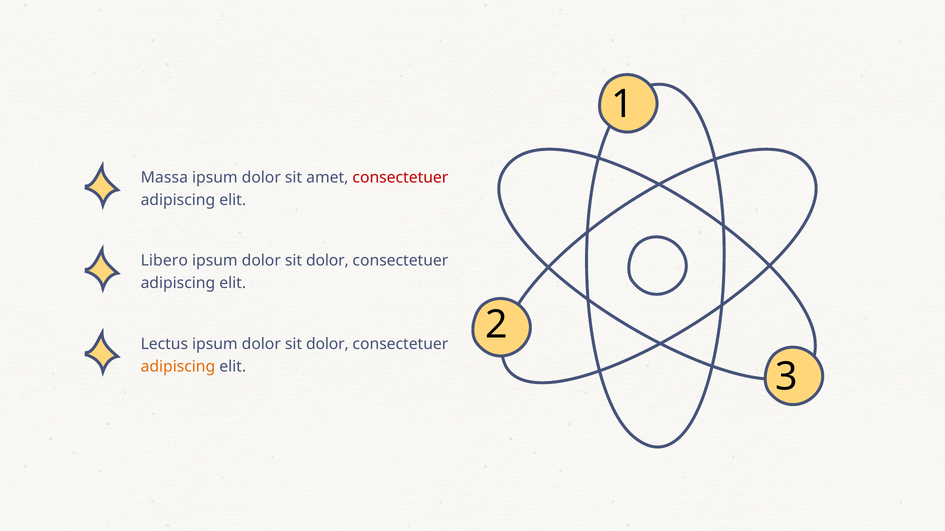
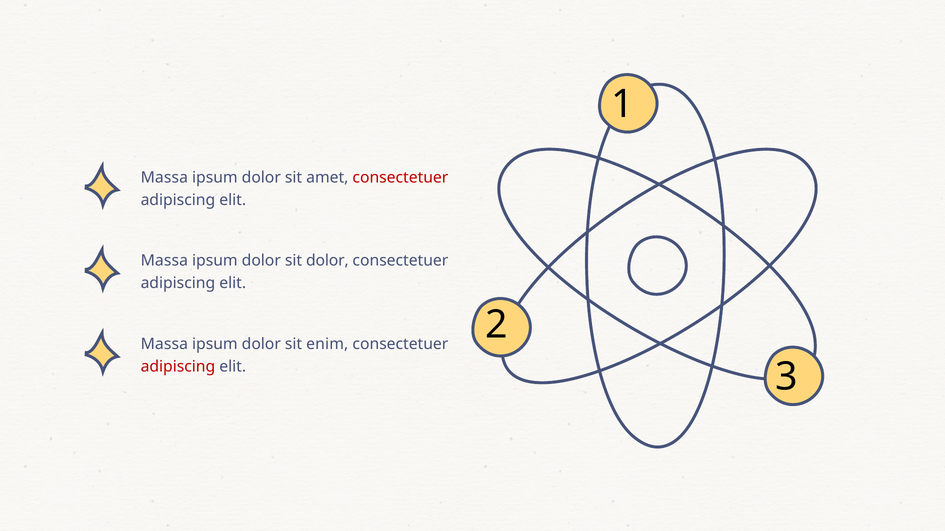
Libero: Libero -> Massa (164, 261)
Lectus: Lectus -> Massa (164, 344)
dolor: dolor -> enim (327, 344)
adipiscing colour: orange -> red (178, 367)
